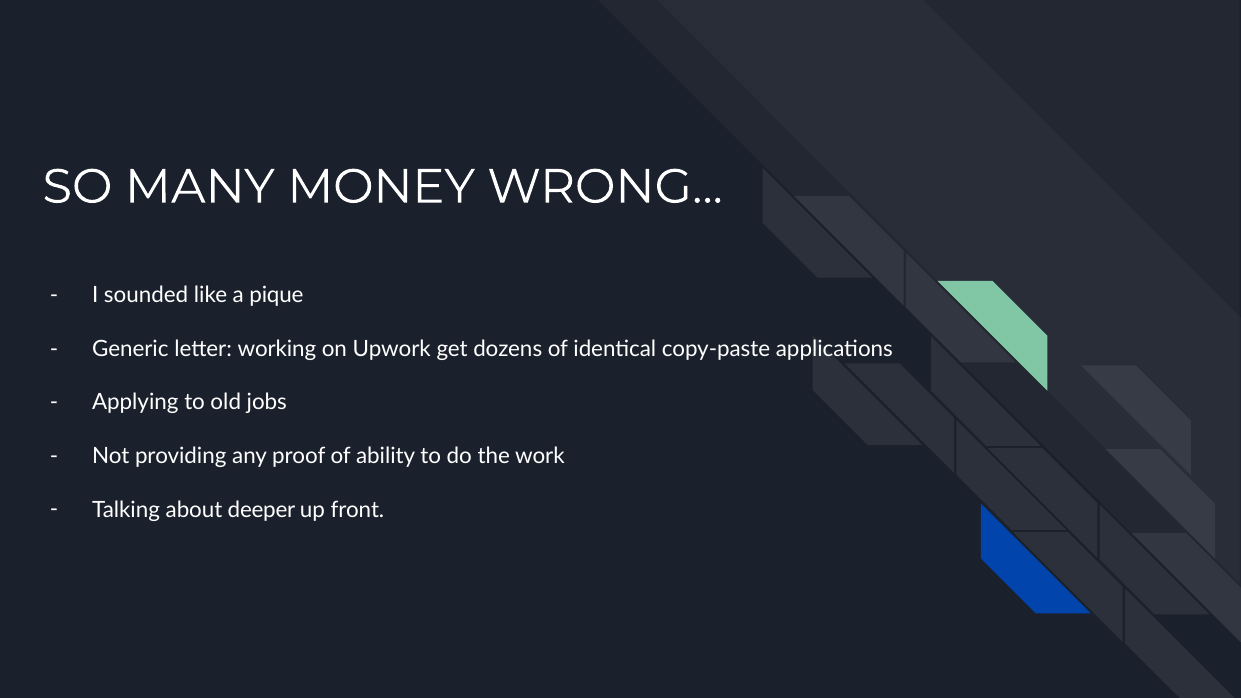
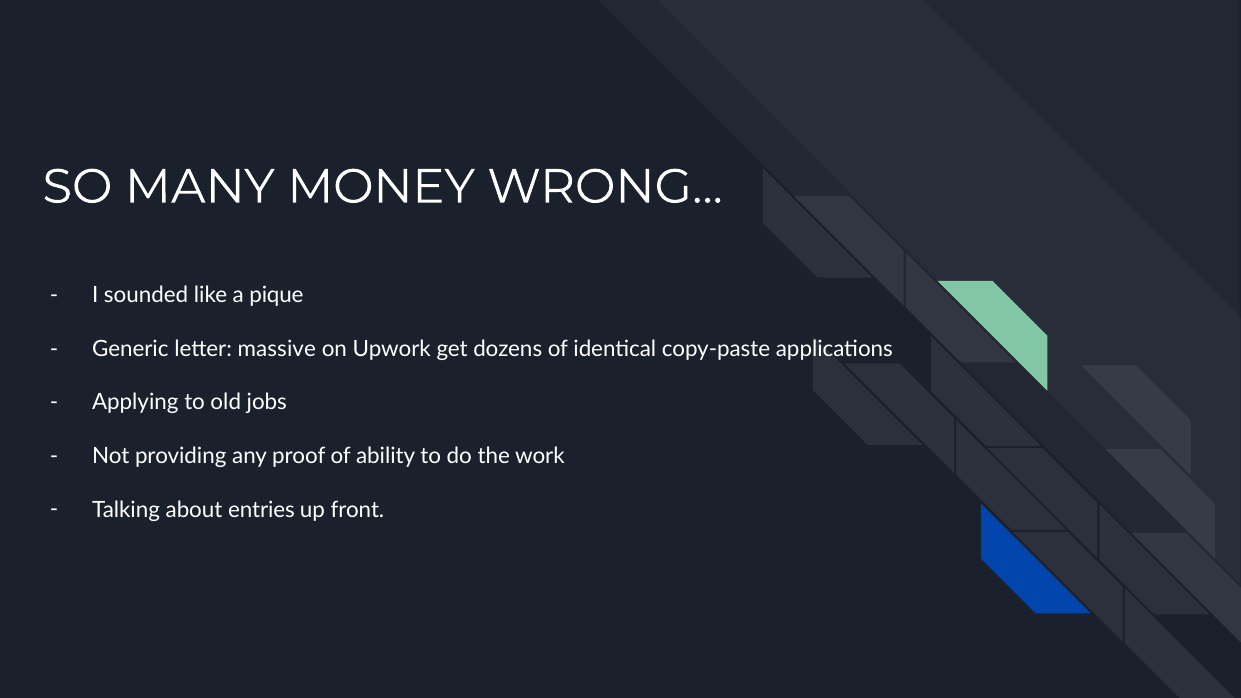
working: working -> massive (277, 349)
deeper: deeper -> entries (261, 510)
